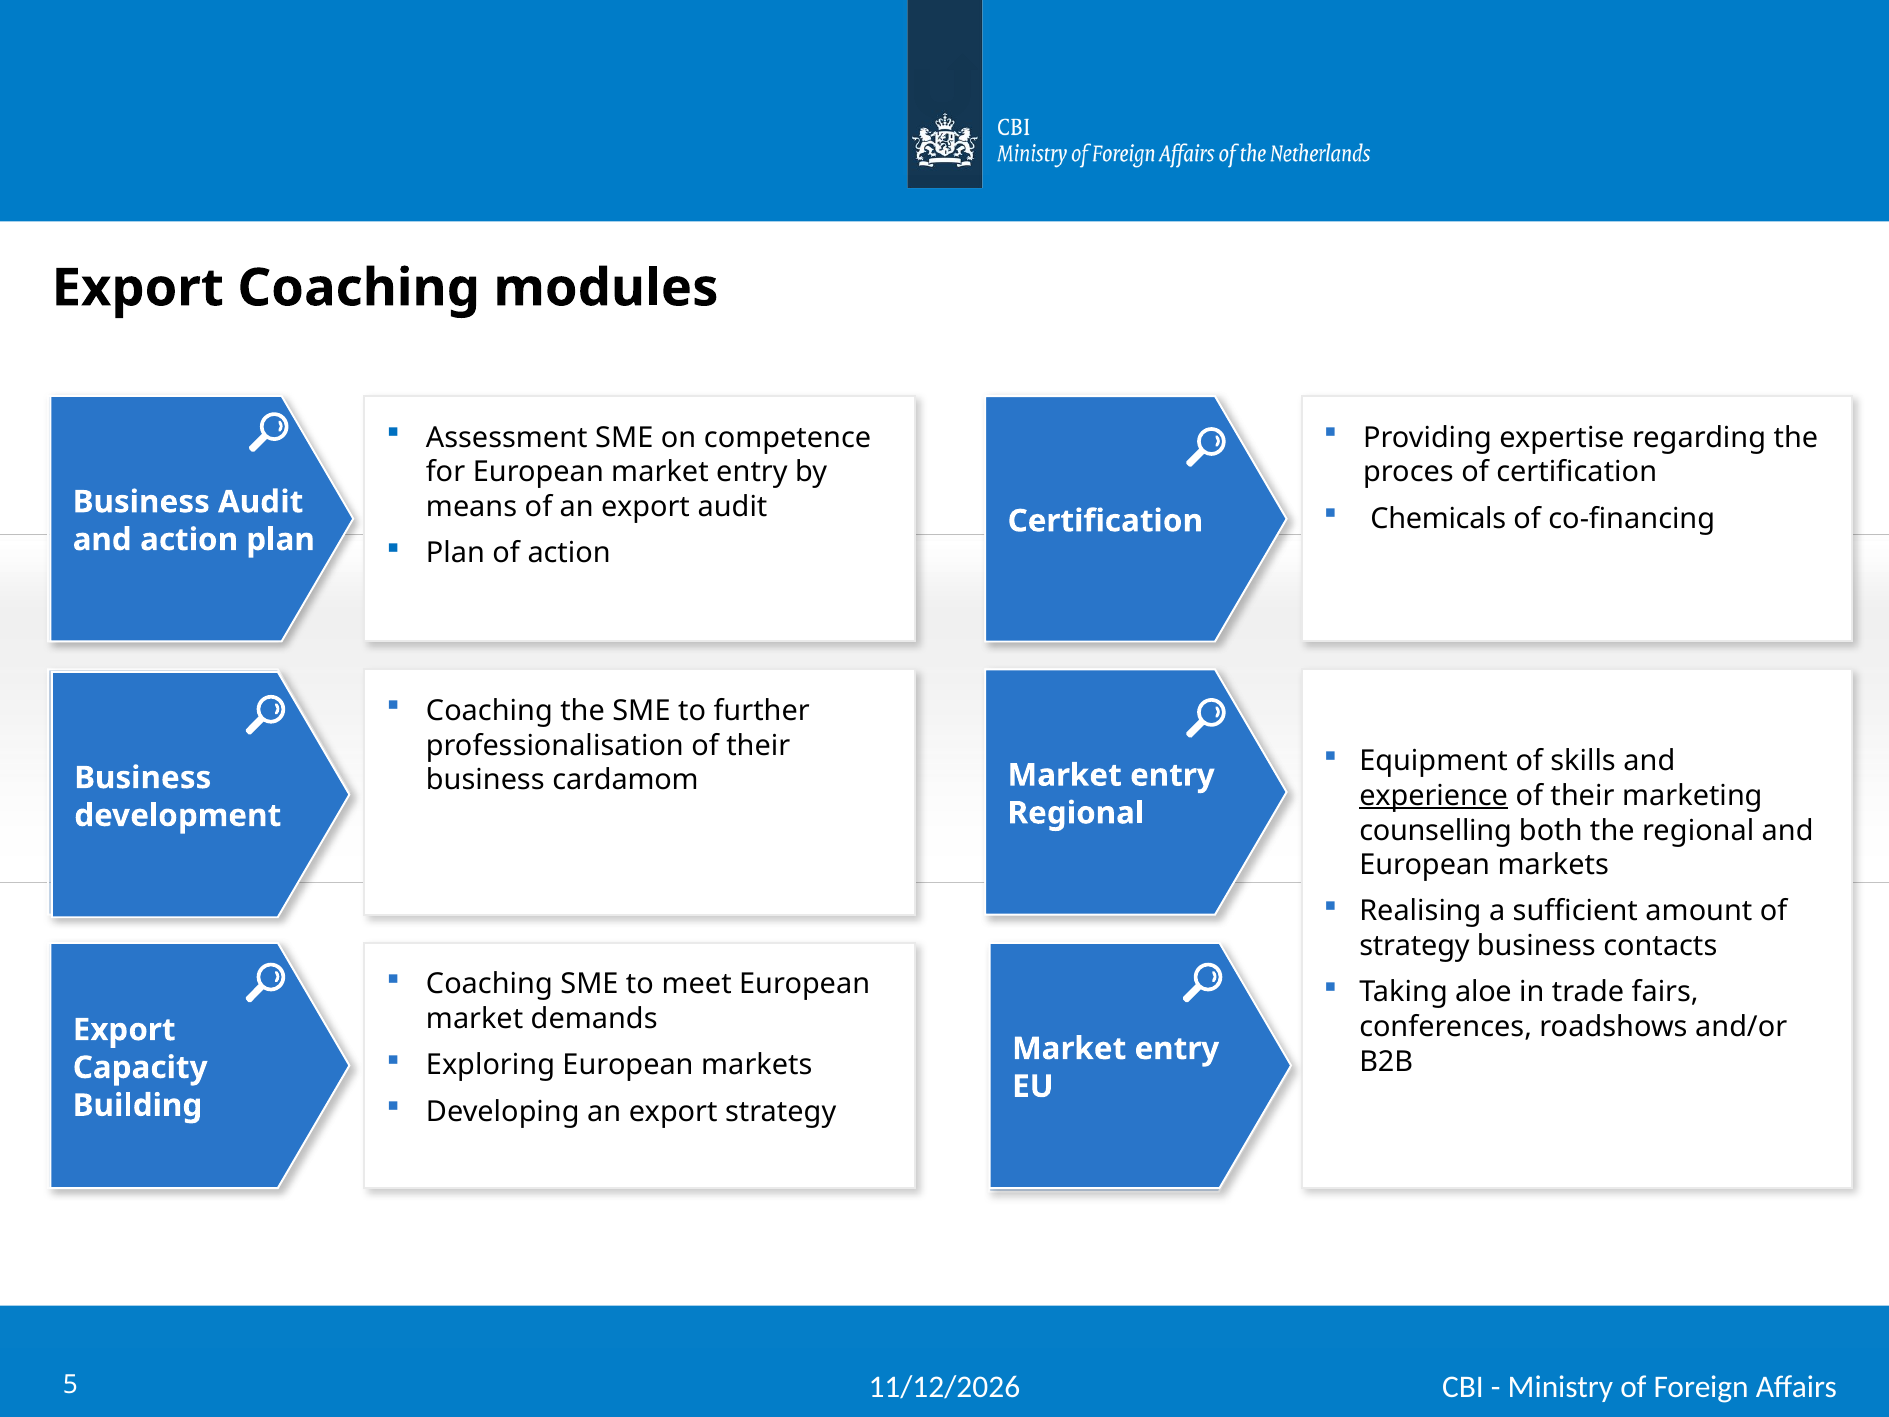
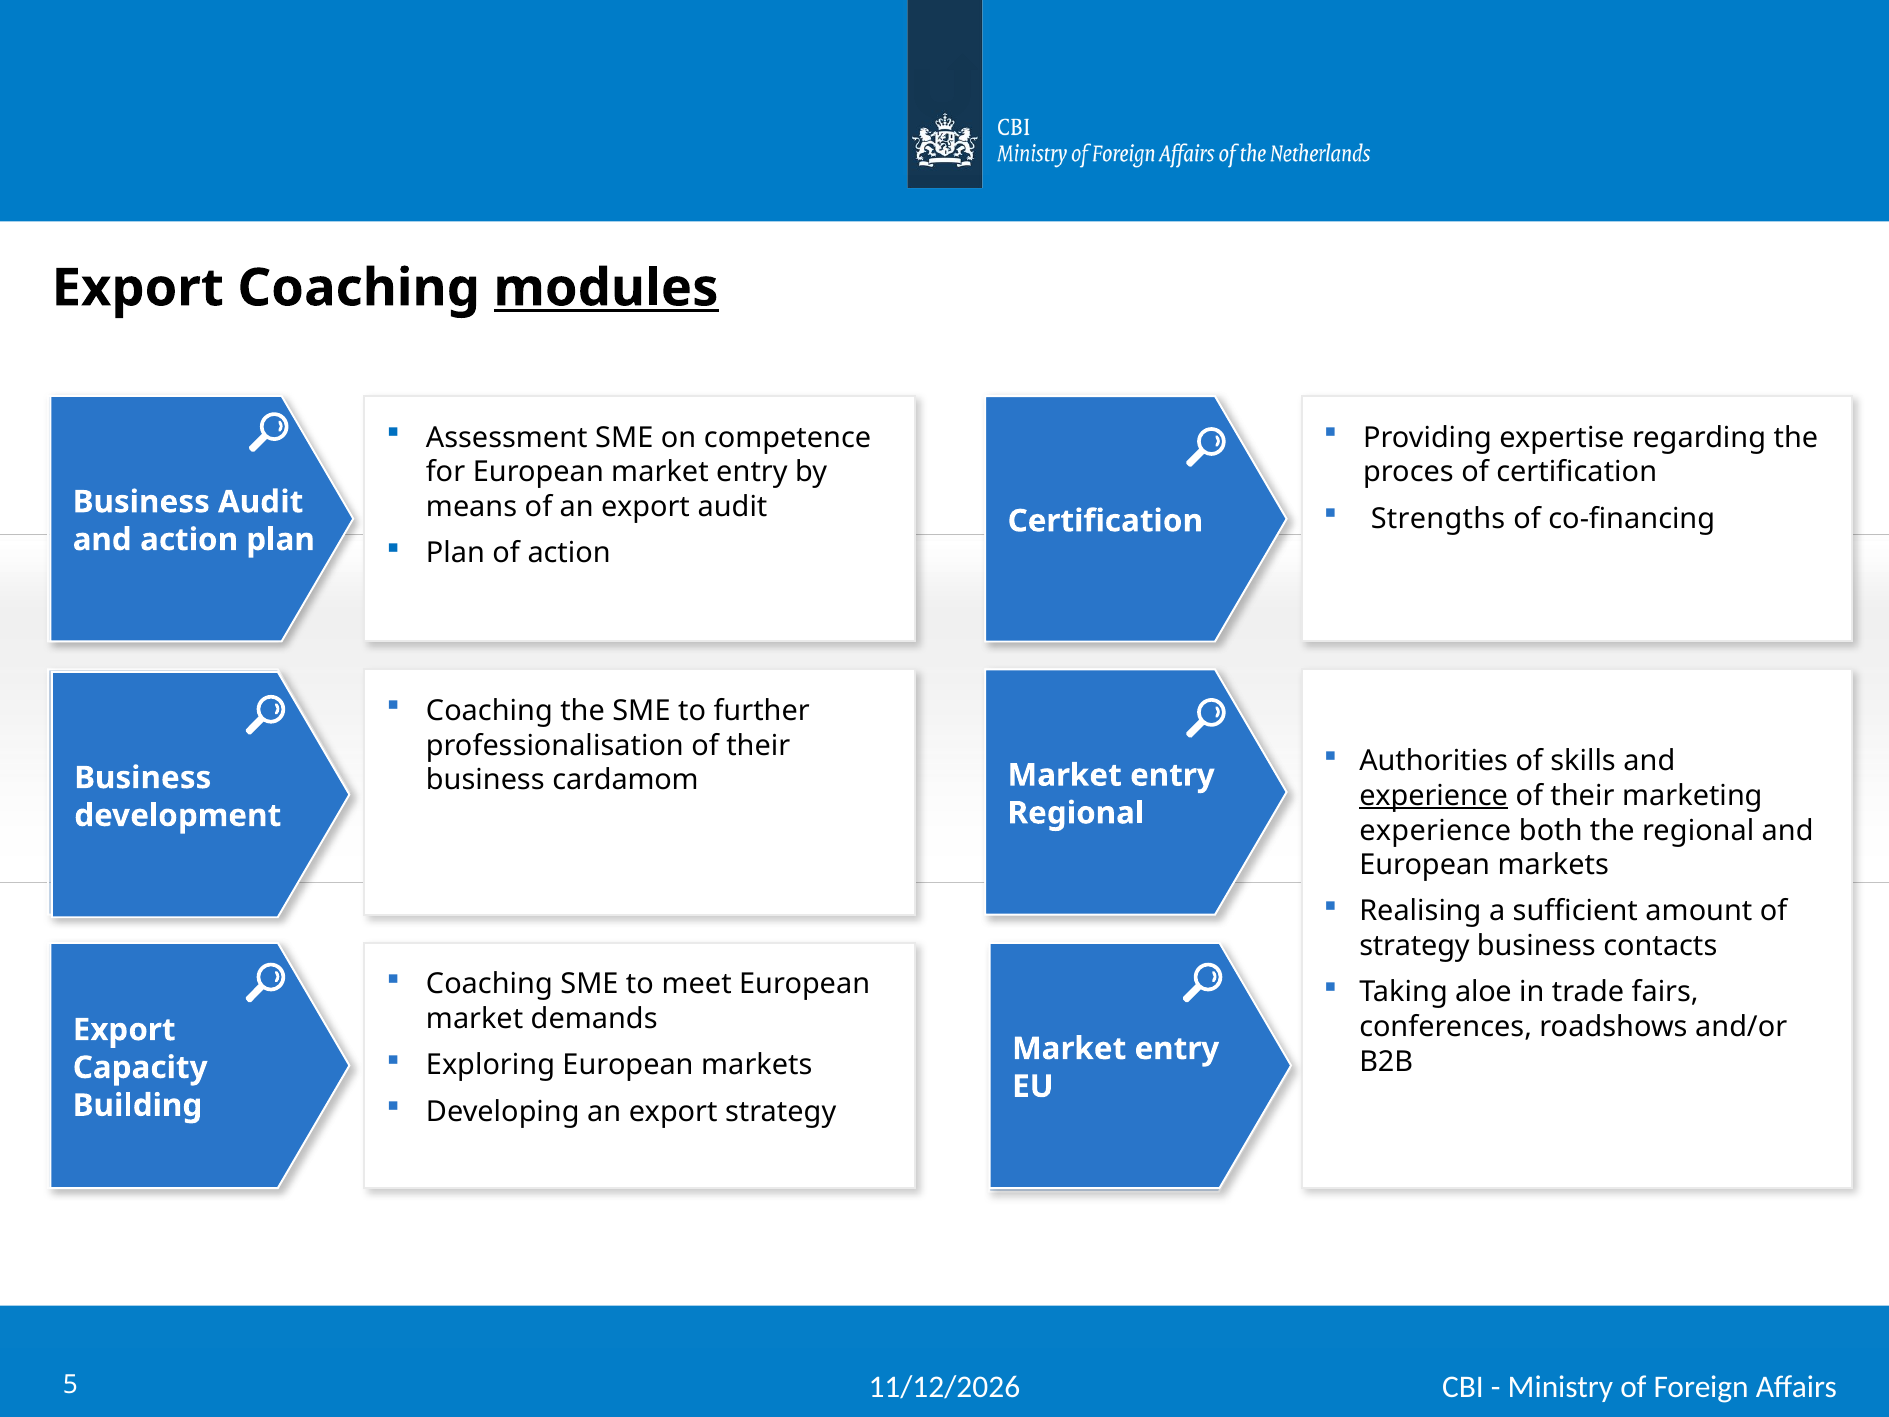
modules underline: none -> present (606, 288)
Chemicals: Chemicals -> Strengths (1438, 518)
Equipment: Equipment -> Authorities (1434, 761)
counselling: counselling -> experience (1435, 830)
